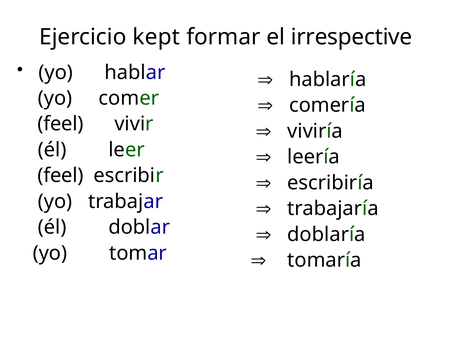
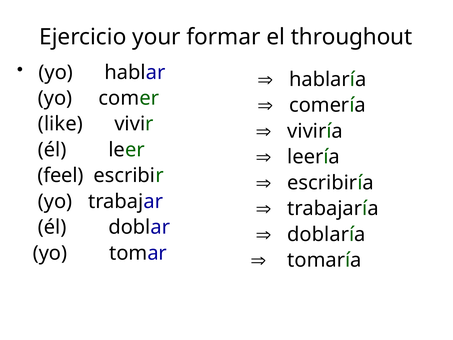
kept: kept -> your (156, 37)
irrespective: irrespective -> throughout (352, 37)
feel: feel -> like (60, 124)
